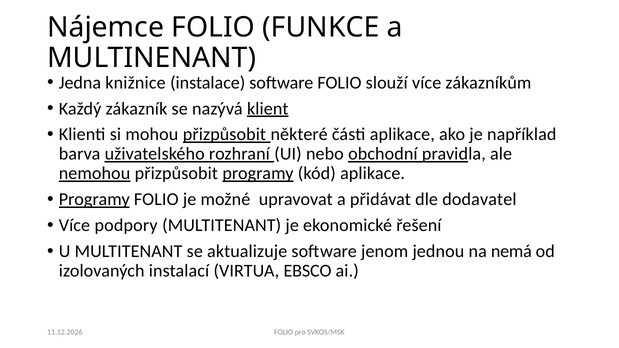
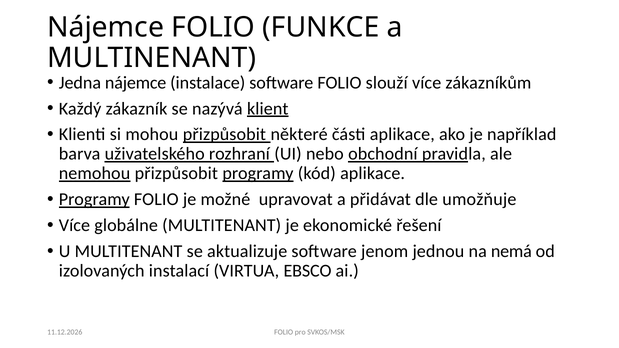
Jedna knižnice: knižnice -> nájemce (136, 83)
dodavatel: dodavatel -> umožňuje (479, 200)
podpory: podpory -> globálne (126, 226)
